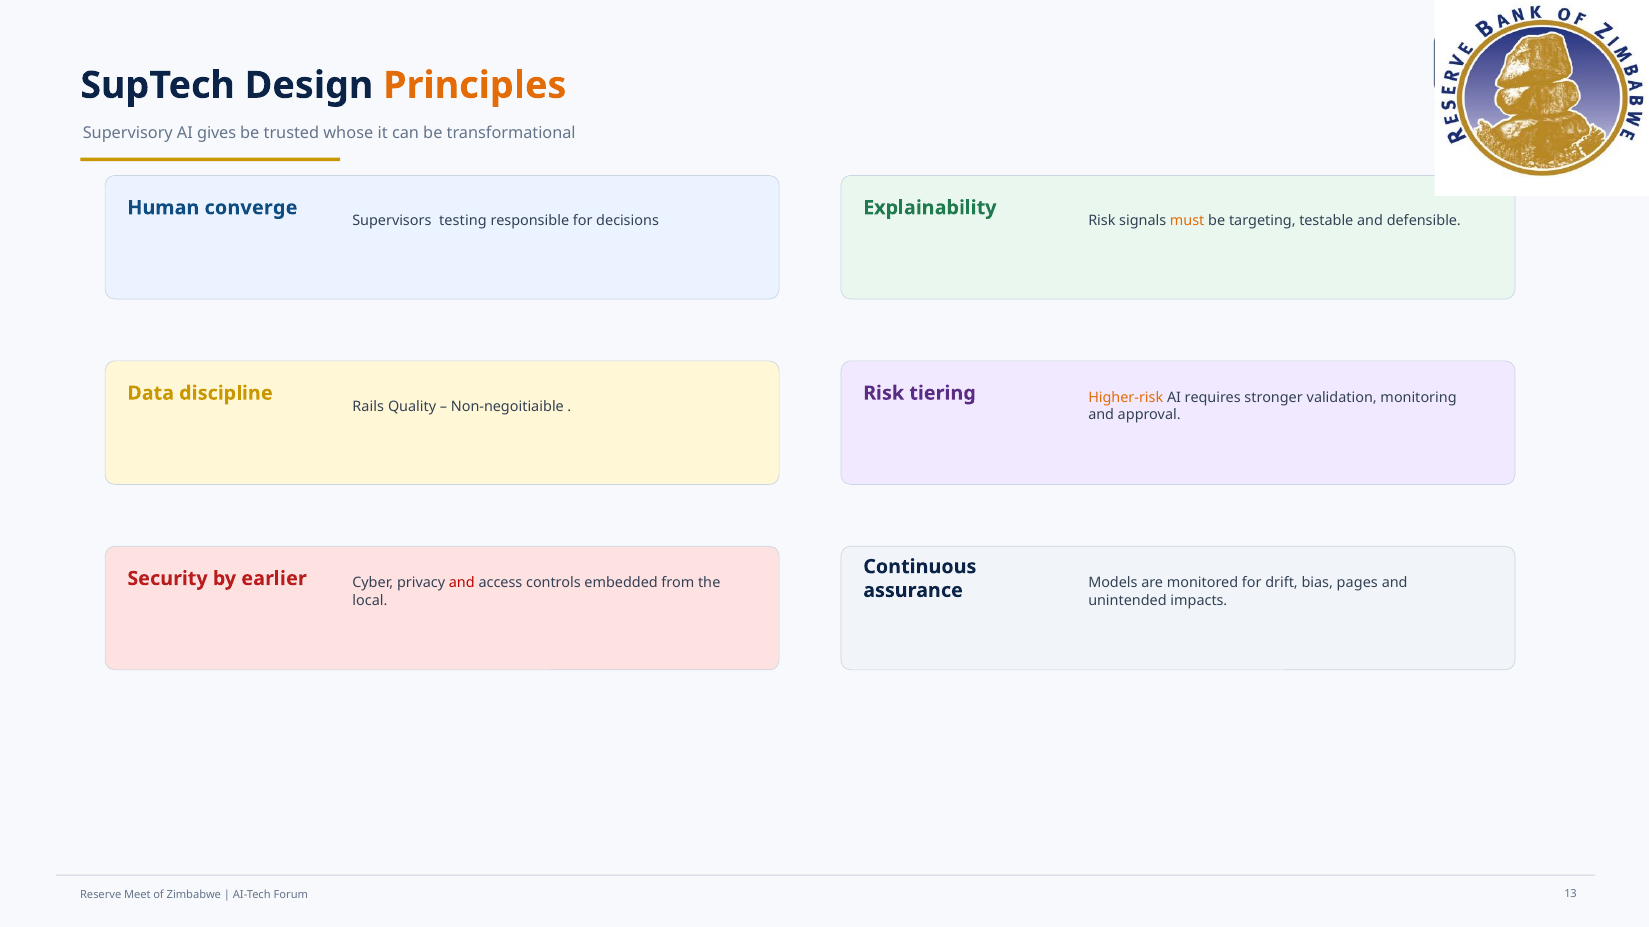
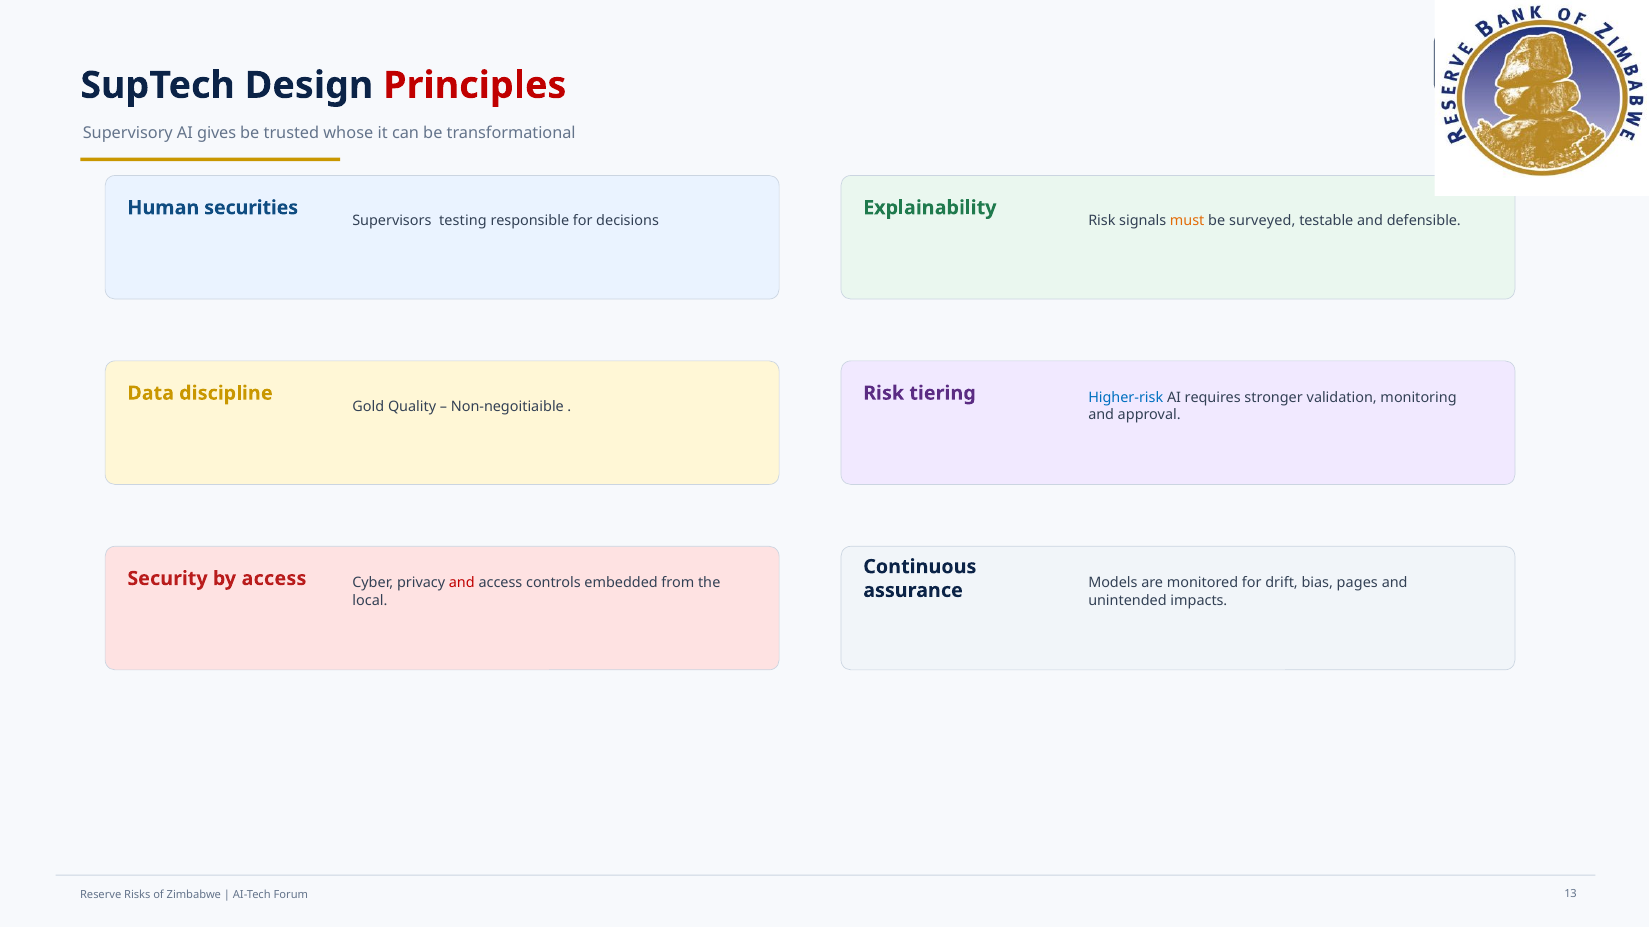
Principles colour: orange -> red (475, 85)
converge: converge -> securities (251, 208)
targeting: targeting -> surveyed (1262, 221)
Rails: Rails -> Gold (368, 407)
Higher-risk colour: orange -> blue (1126, 398)
by earlier: earlier -> access (274, 579)
Meet: Meet -> Risks (137, 895)
